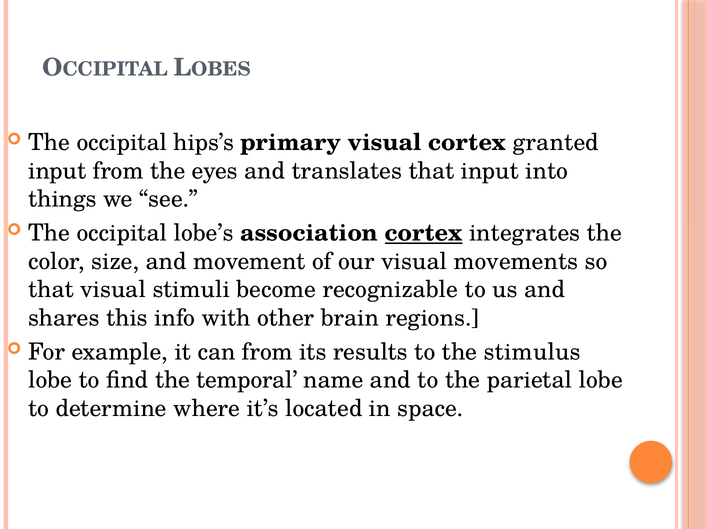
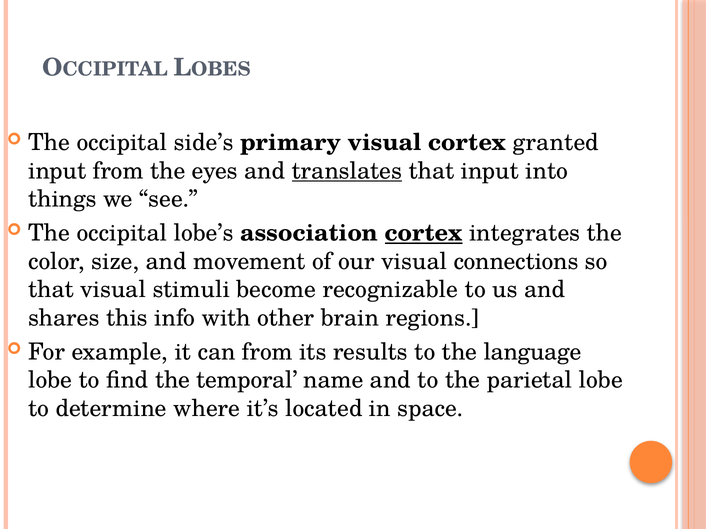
hips’s: hips’s -> side’s (204, 143)
translates underline: none -> present (347, 171)
movements: movements -> connections (516, 262)
stimulus: stimulus -> language (533, 352)
